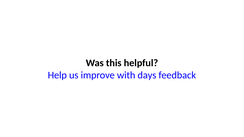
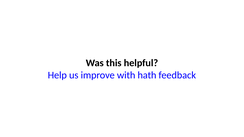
days: days -> hath (147, 75)
